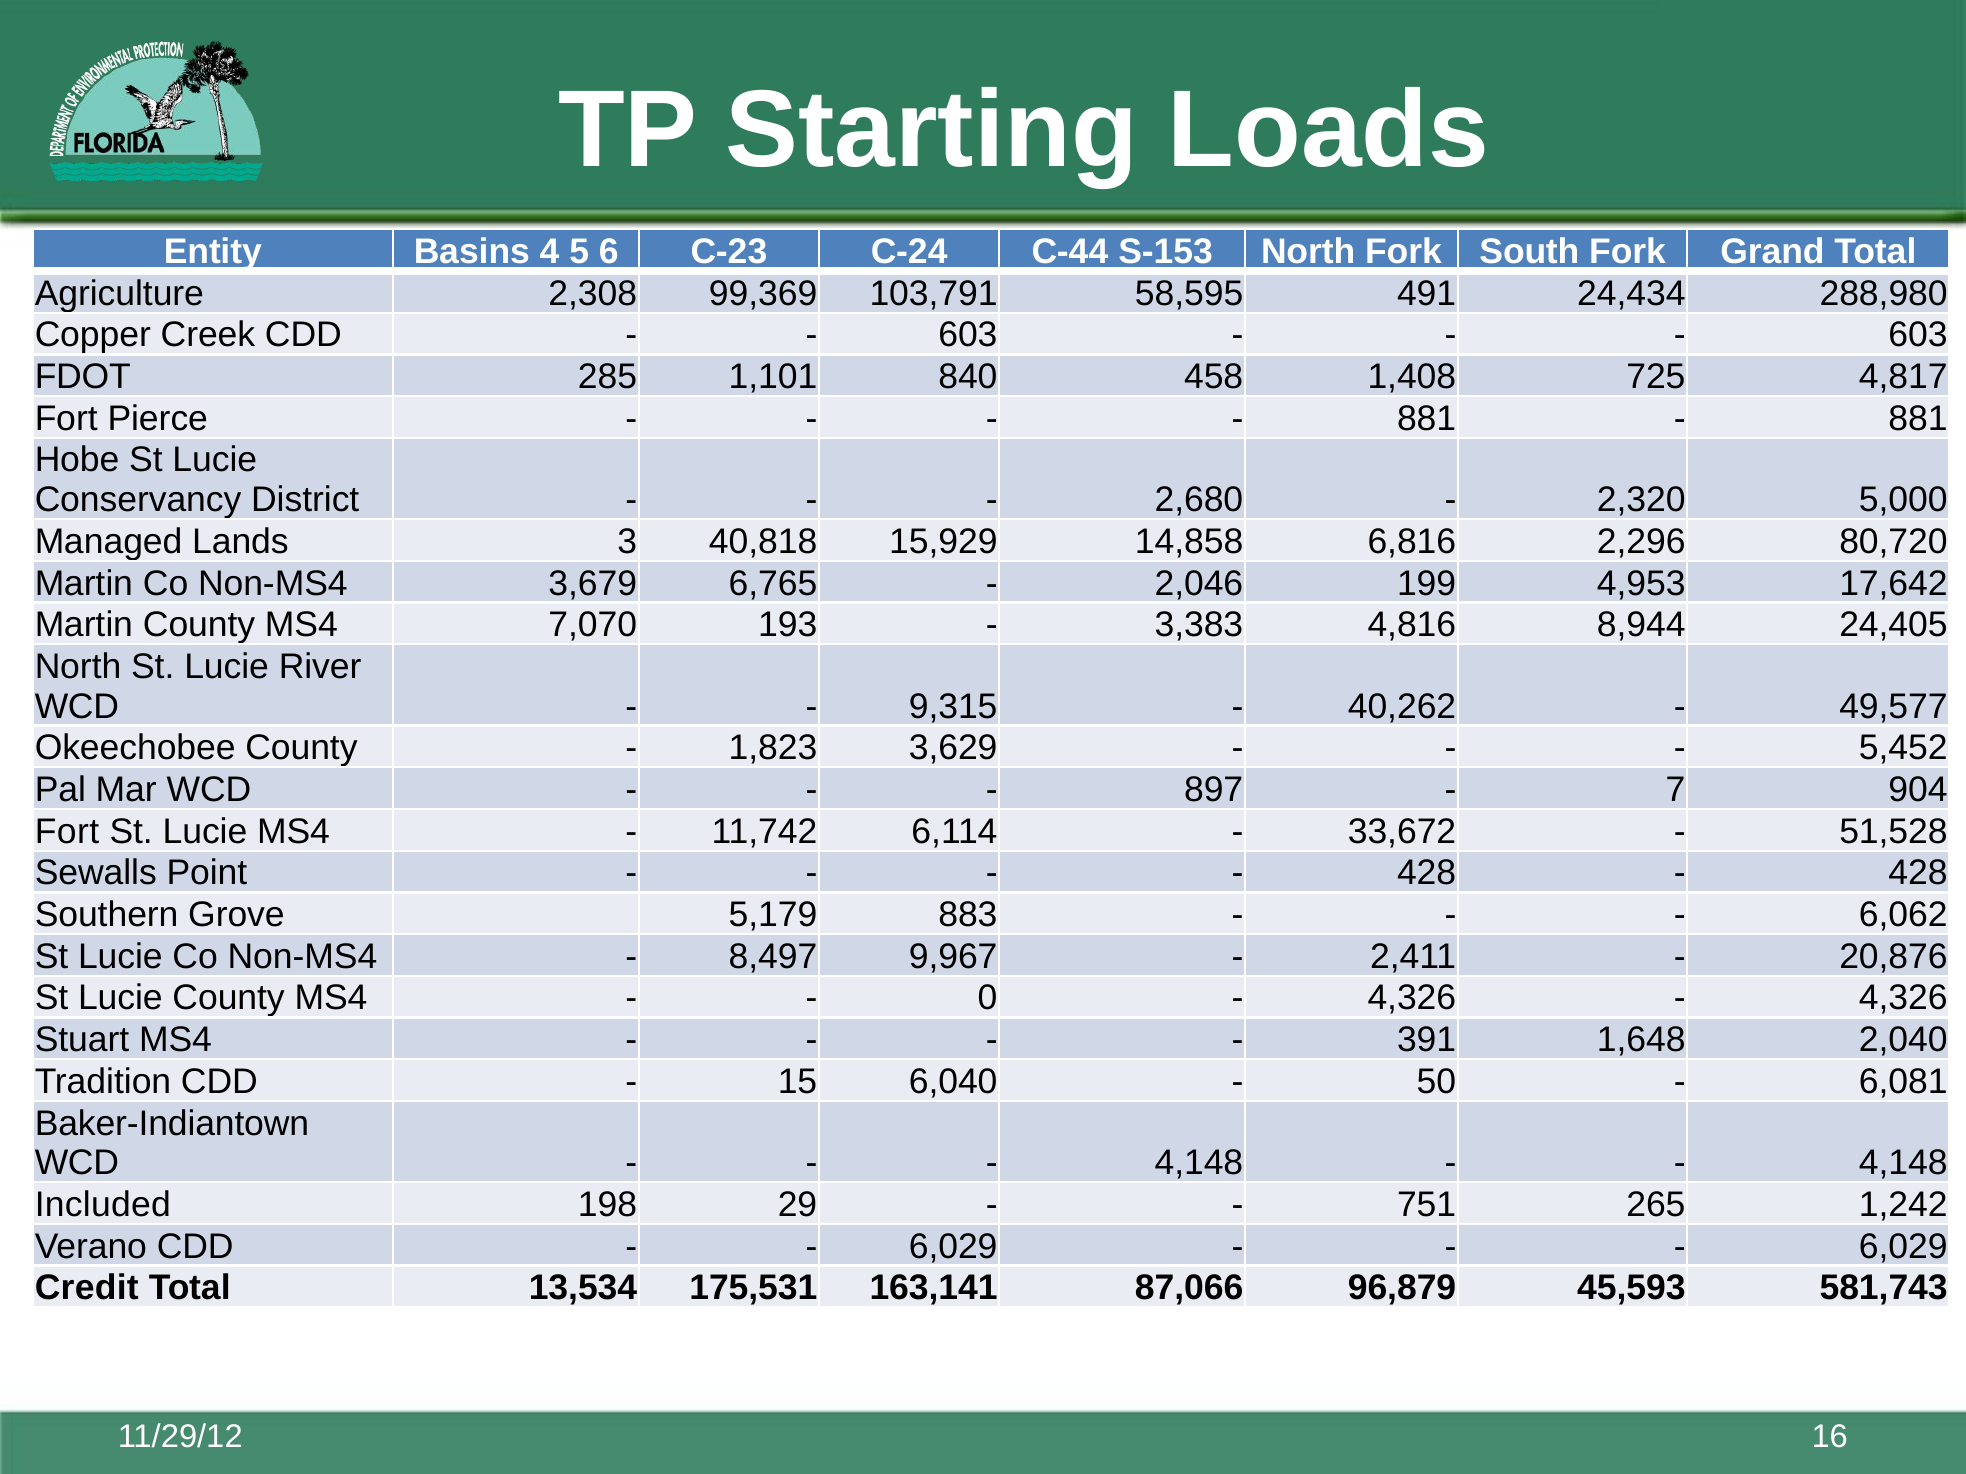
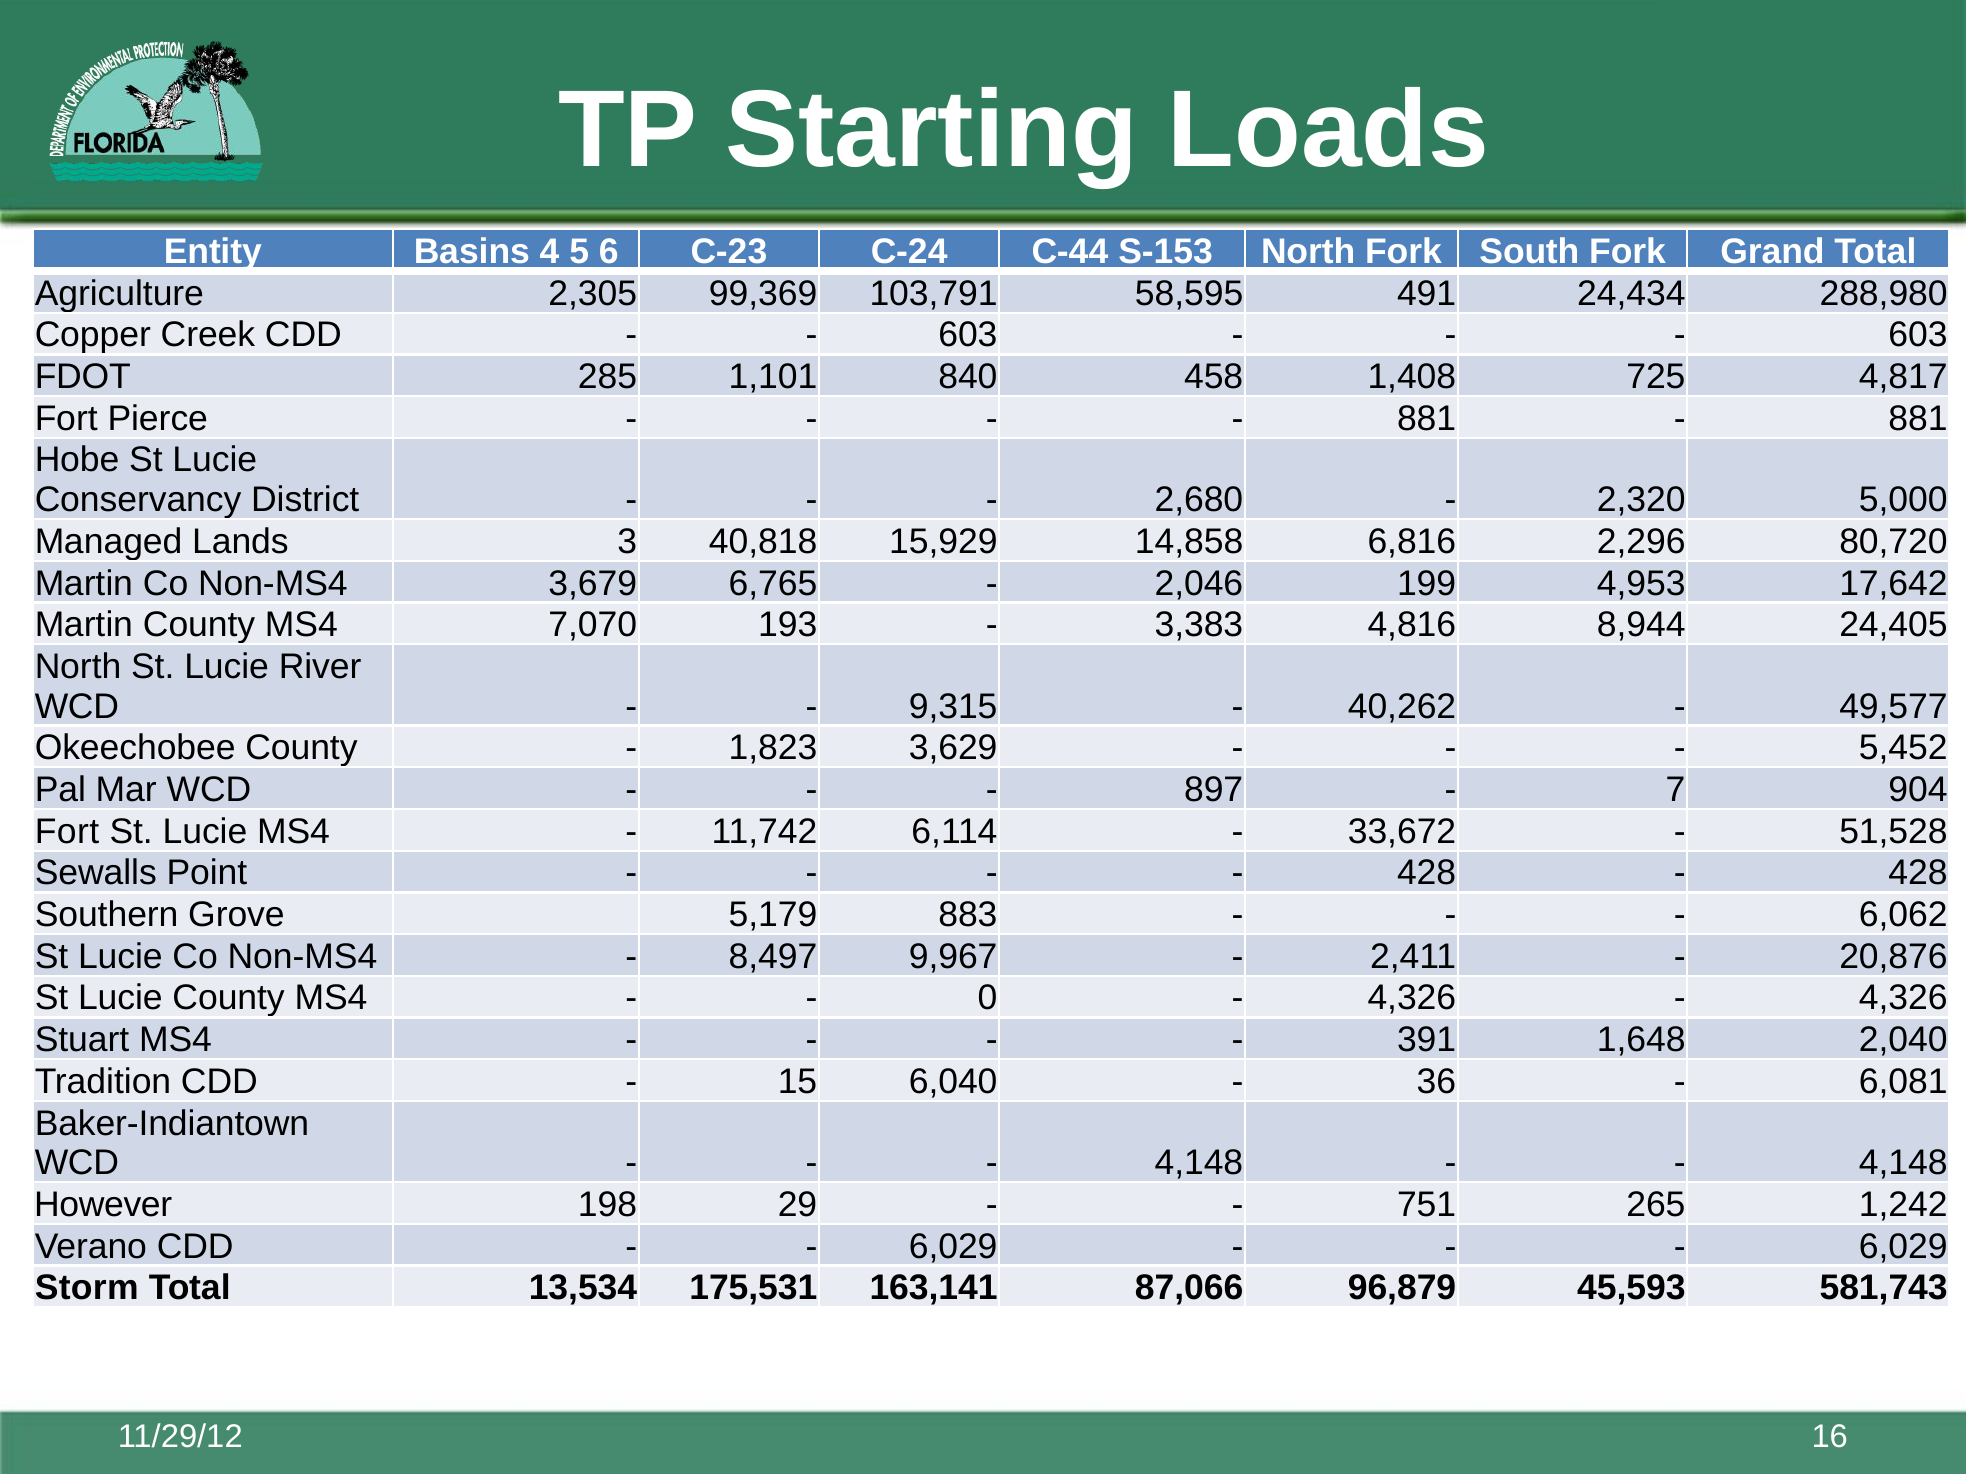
2,308: 2,308 -> 2,305 (593, 294)
50: 50 -> 36 (1436, 1082)
Included: Included -> However (103, 1205)
Credit: Credit -> Storm (87, 1289)
